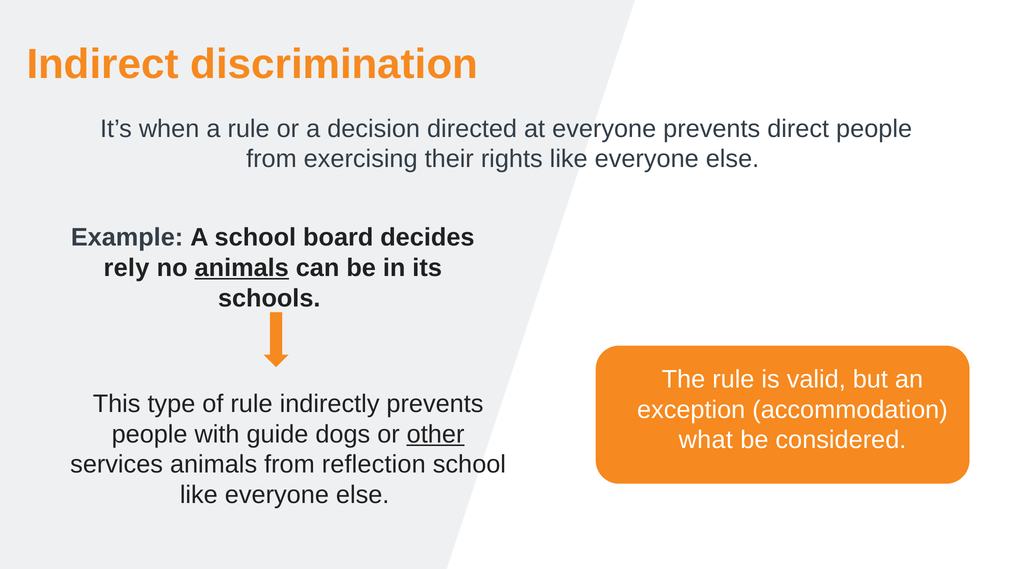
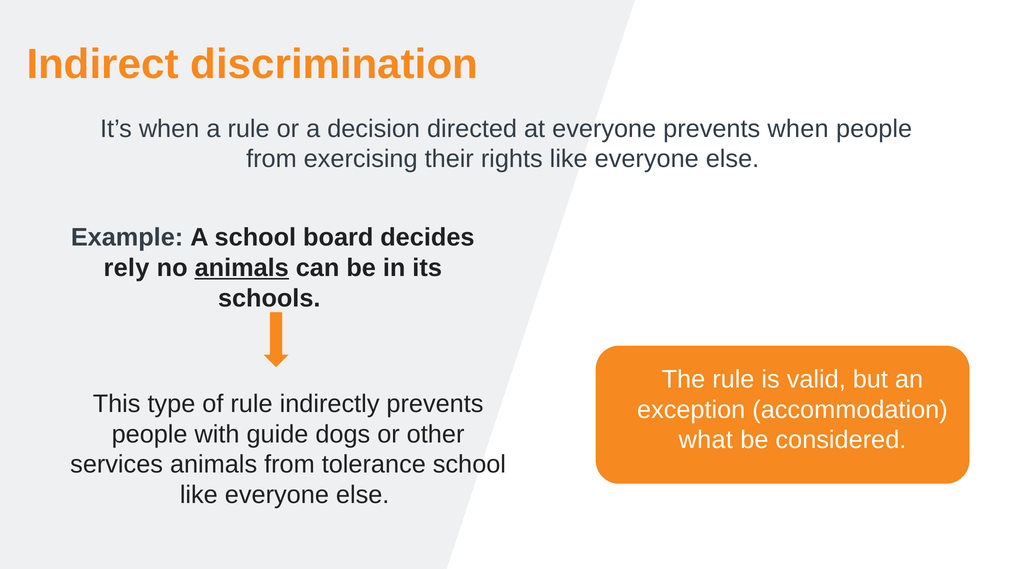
prevents direct: direct -> when (798, 129)
other underline: present -> none (436, 434)
reflection: reflection -> tolerance (374, 465)
